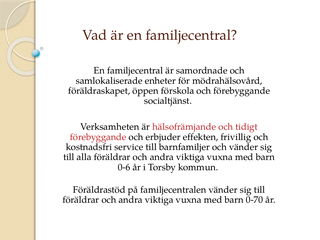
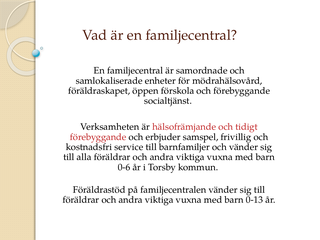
effekten: effekten -> samspel (201, 137)
0-70: 0-70 -> 0-13 (255, 200)
